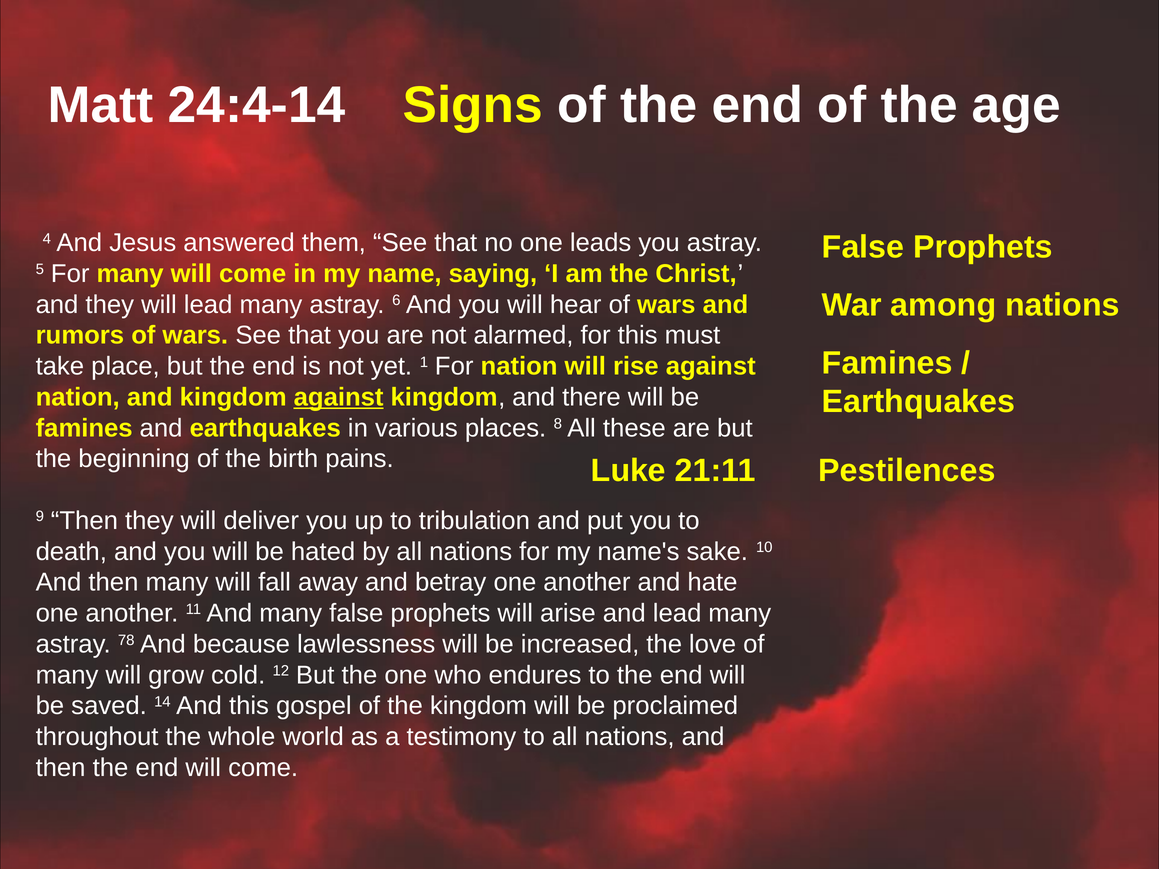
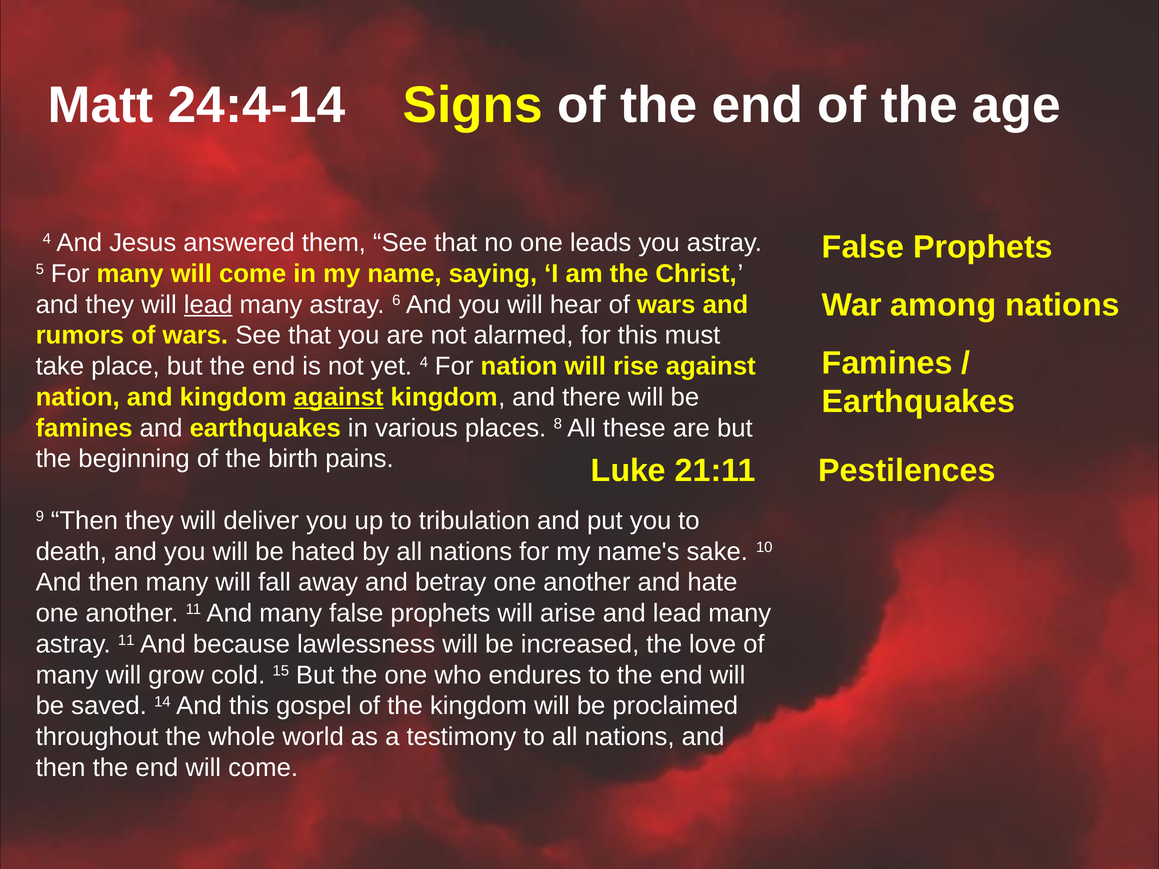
lead underline: none -> present (208, 305)
yet 1: 1 -> 4 (424, 362)
astray 78: 78 -> 11 (126, 640)
12: 12 -> 15 (281, 671)
